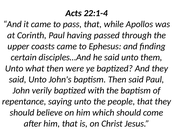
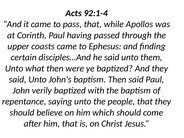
22:1-4: 22:1-4 -> 92:1-4 (96, 13)
